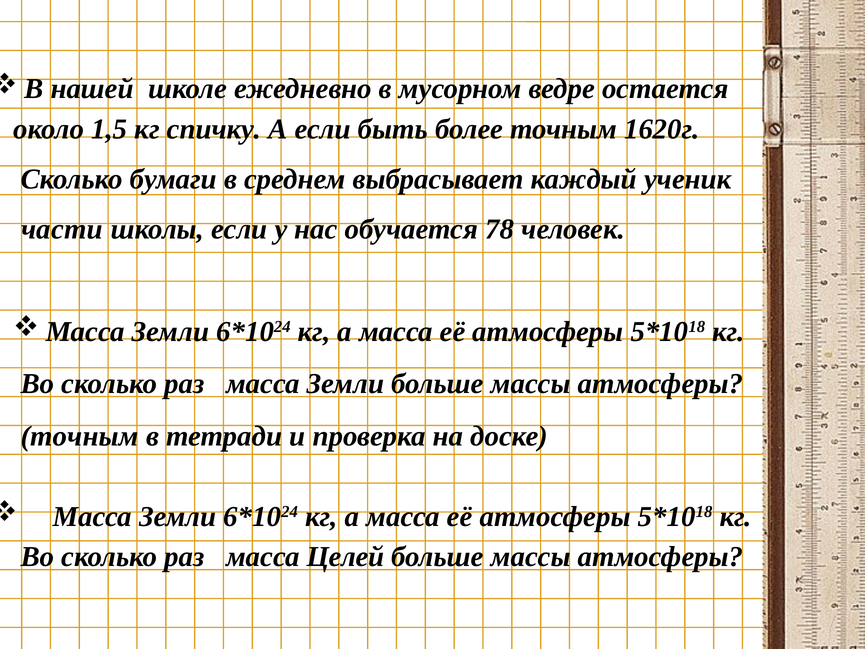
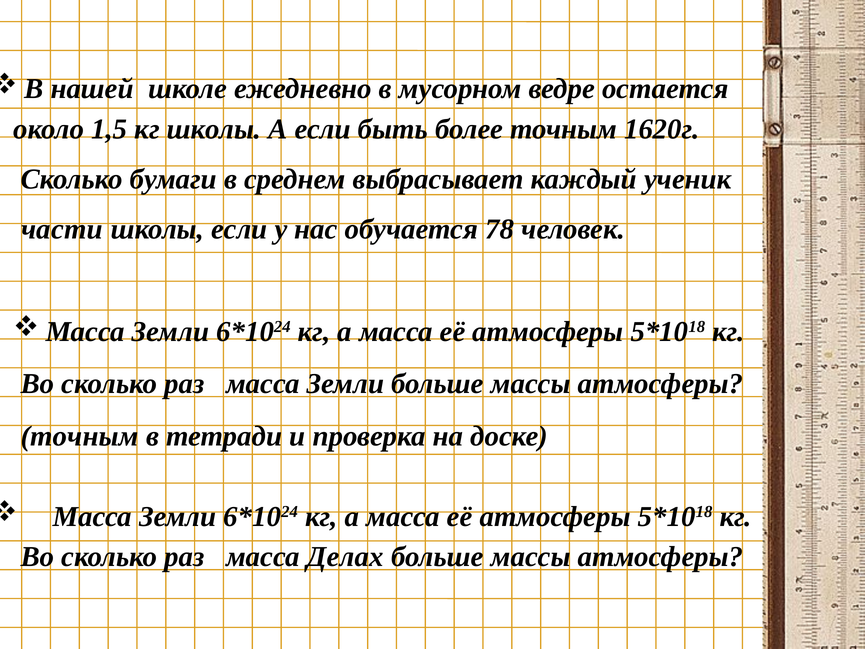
кг спичку: спичку -> школы (214, 129)
Целей: Целей -> Делах (345, 557)
